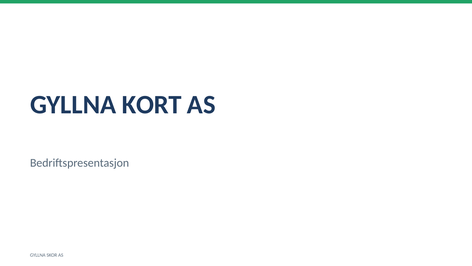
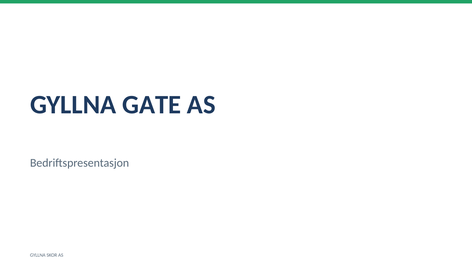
KORT: KORT -> GATE (152, 105)
